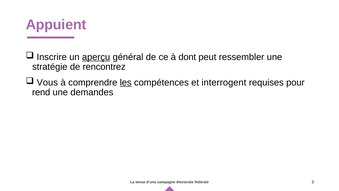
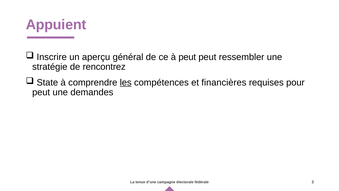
aperçu underline: present -> none (96, 57)
à dont: dont -> peut (187, 57)
Vous: Vous -> State (47, 82)
interrogent: interrogent -> financières (224, 82)
rend: rend -> peut (41, 92)
